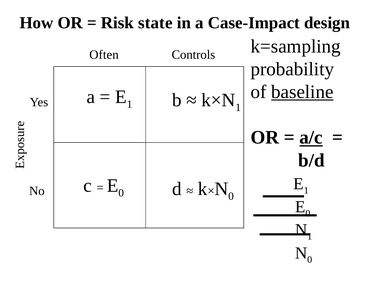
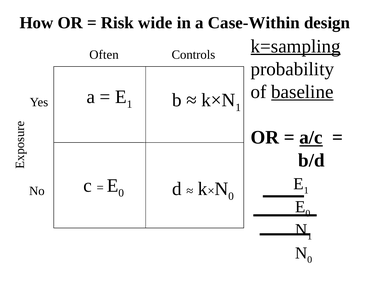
state: state -> wide (155, 23)
Case-Impact: Case-Impact -> Case-Within (254, 23)
k=sampling underline: none -> present (296, 46)
